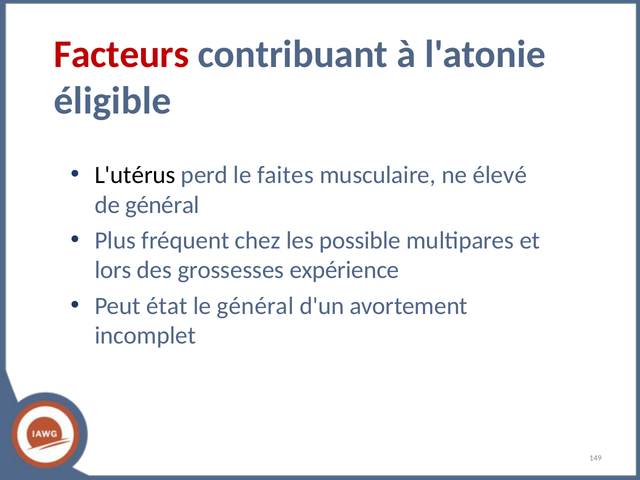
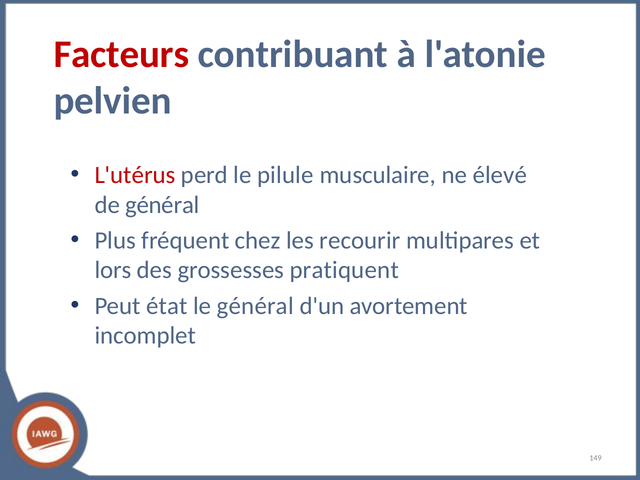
éligible: éligible -> pelvien (113, 101)
L'utérus colour: black -> red (135, 175)
faites: faites -> pilule (285, 175)
possible: possible -> recourir (360, 240)
expérience: expérience -> pratiquent (344, 270)
